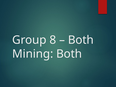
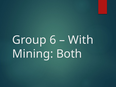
8: 8 -> 6 (53, 40)
Both: Both -> With (81, 40)
